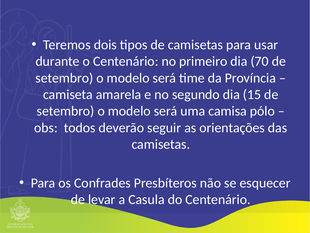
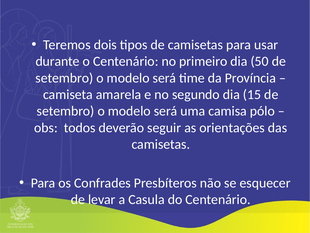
70: 70 -> 50 (260, 61)
